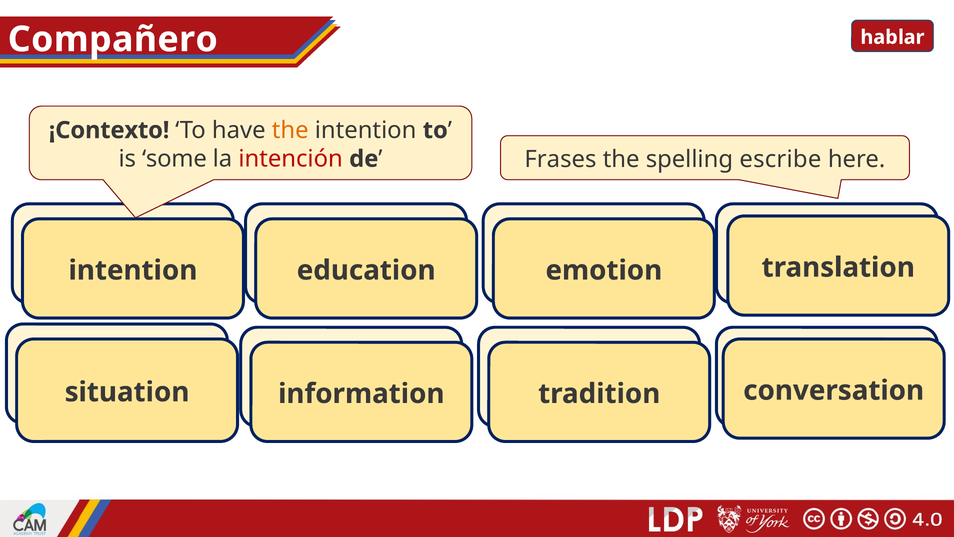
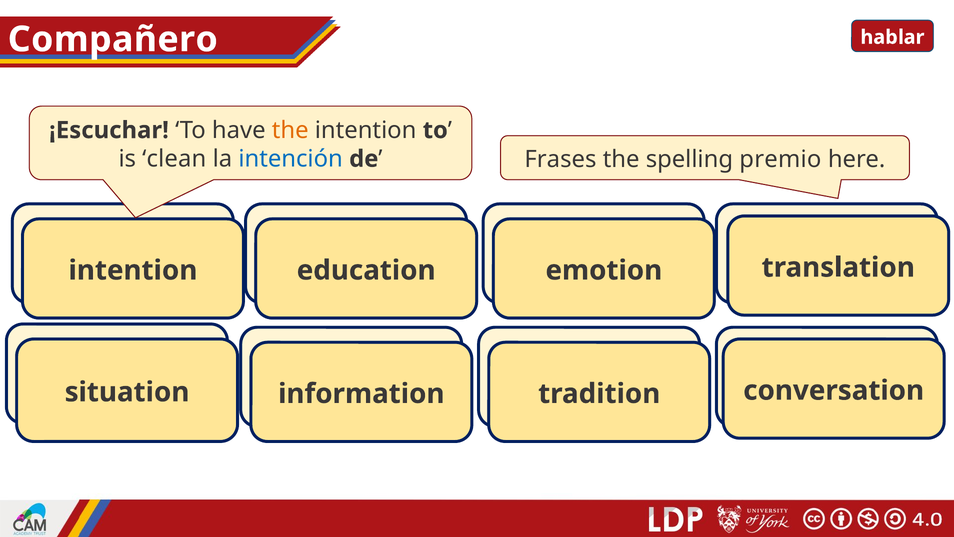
¡Contexto: ¡Contexto -> ¡Escuchar (109, 130)
some: some -> clean (174, 159)
intención colour: red -> blue (291, 159)
escribe: escribe -> premio (780, 159)
